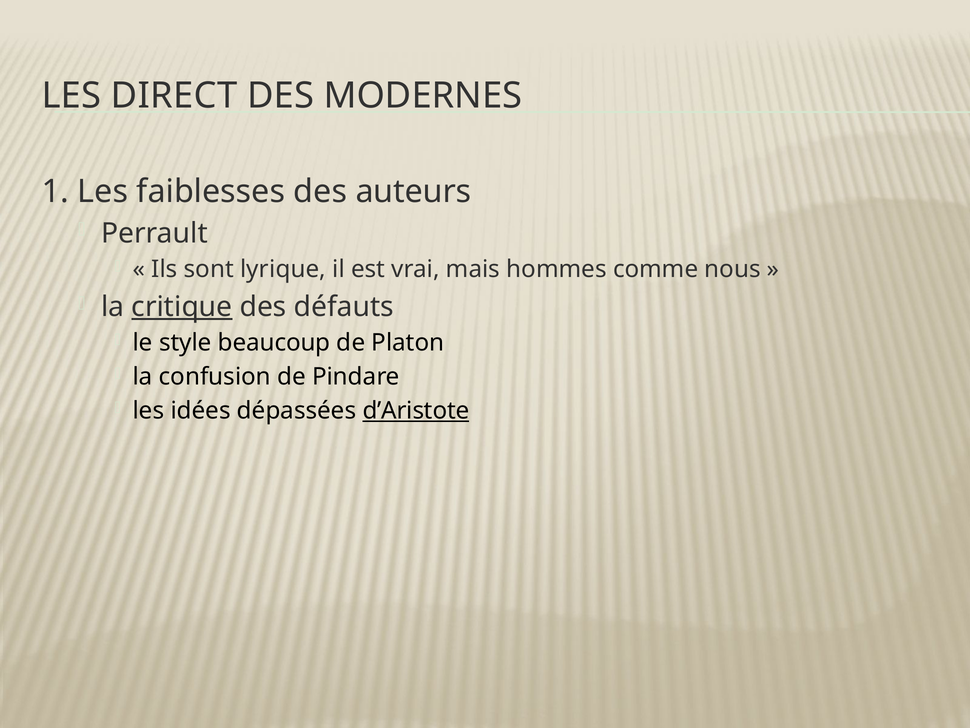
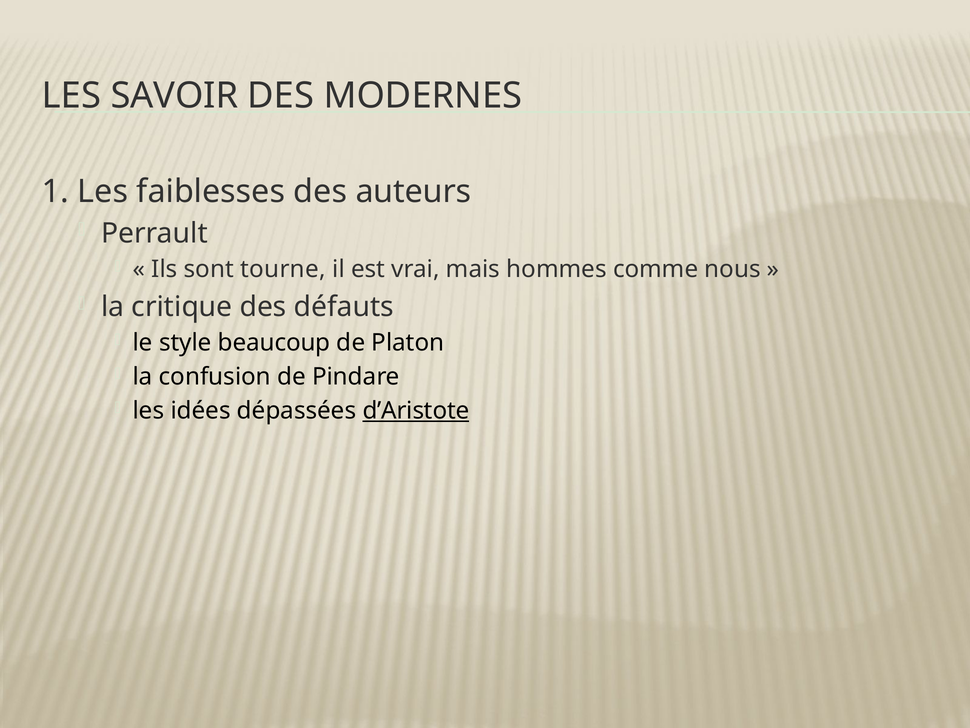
DIRECT: DIRECT -> SAVOIR (174, 95)
lyrique: lyrique -> tourne (283, 269)
critique underline: present -> none (182, 307)
